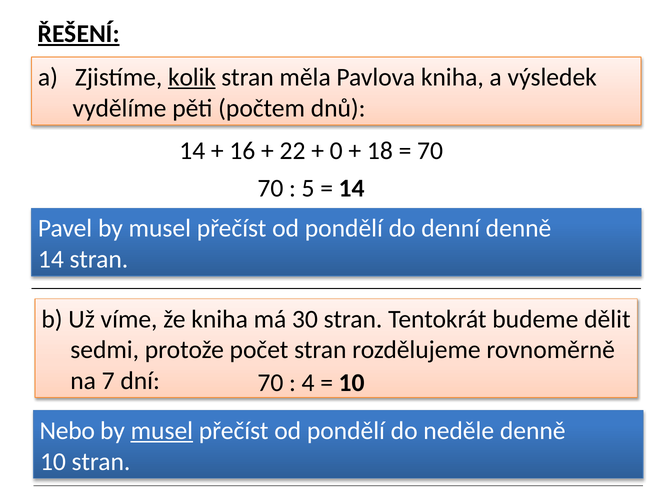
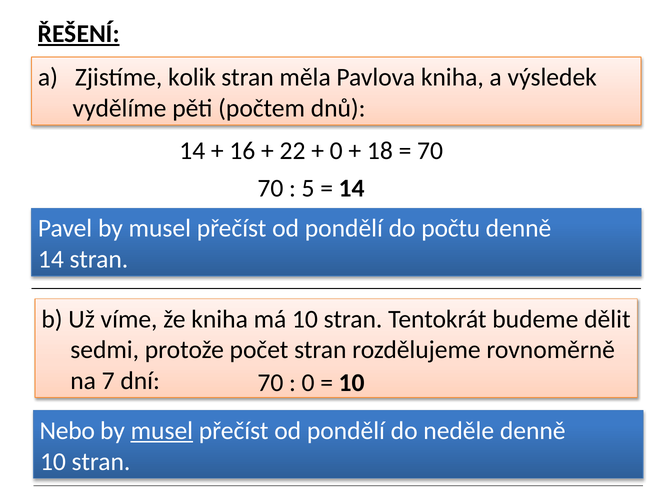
kolik underline: present -> none (192, 77)
denní: denní -> počtu (451, 228)
má 30: 30 -> 10 (305, 319)
4: 4 -> 0 (308, 382)
